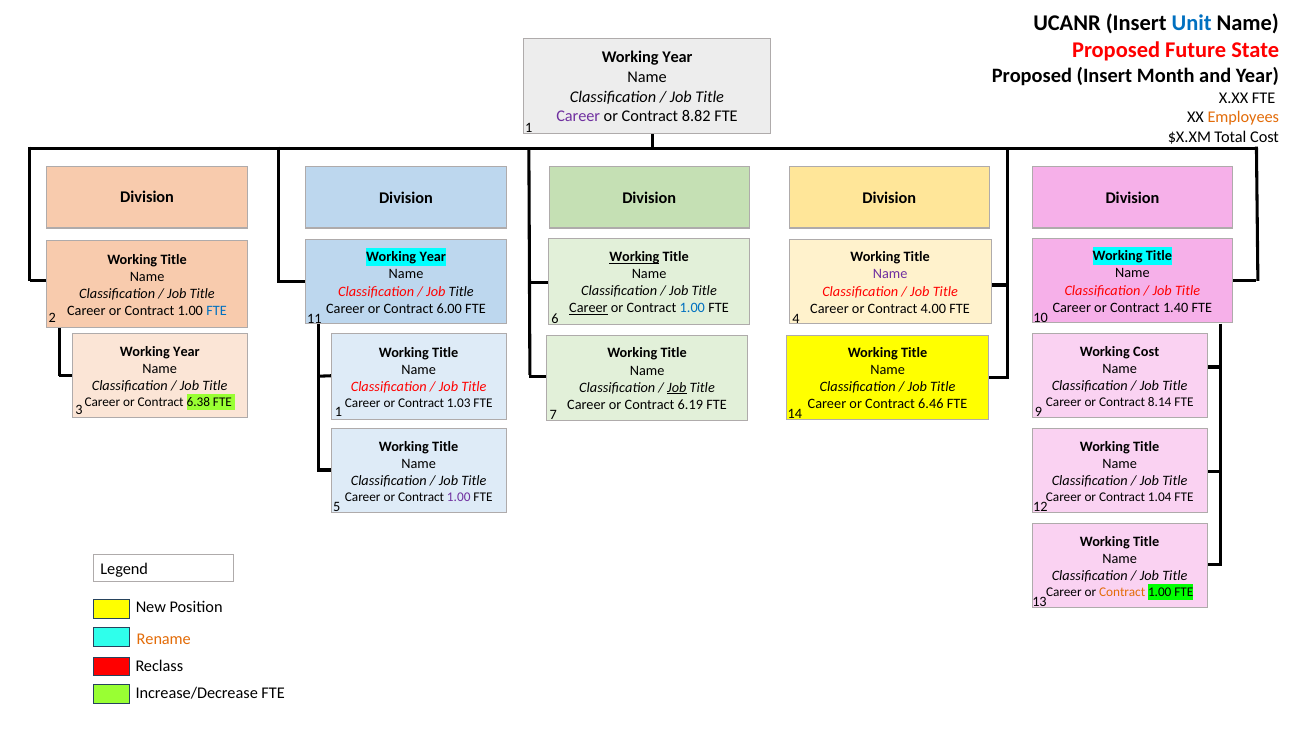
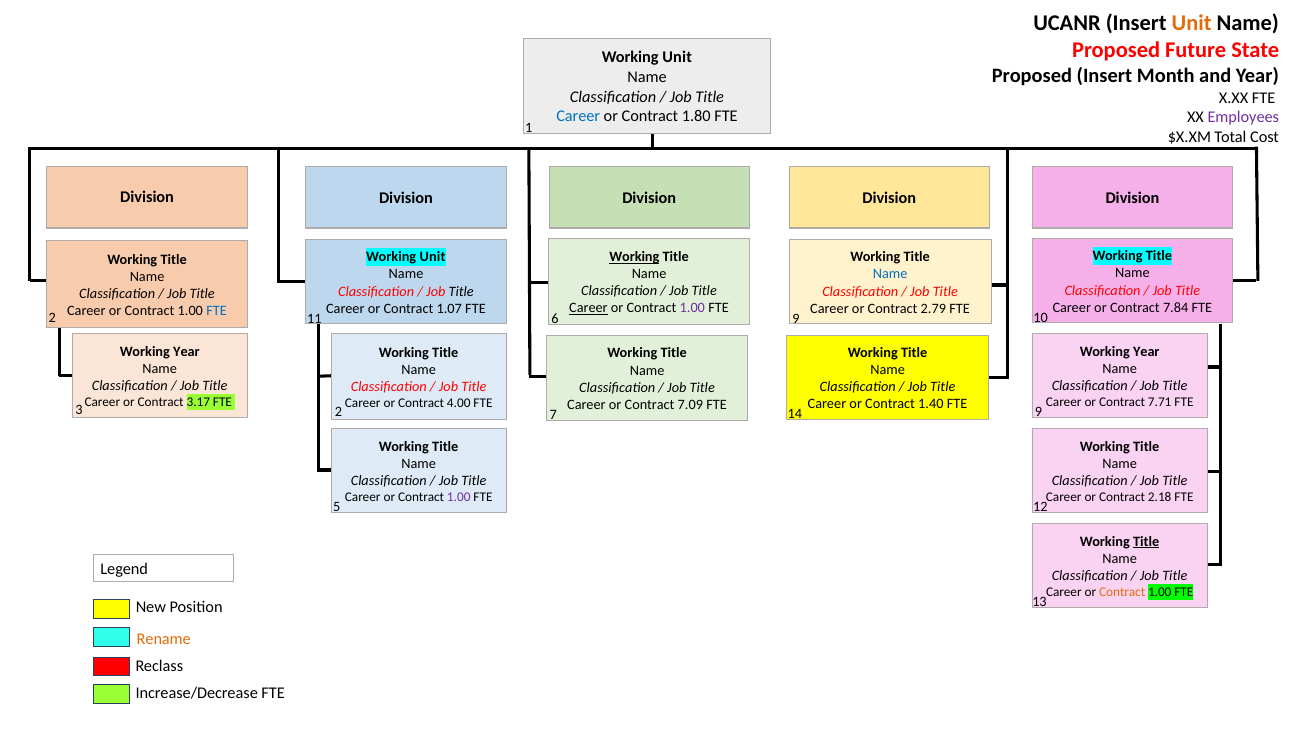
Unit colour: blue -> orange (1192, 23)
Year: Year -> Unit (677, 58)
Career colour: purple -> blue (578, 116)
8.82: 8.82 -> 1.80 (696, 116)
Employees colour: orange -> purple (1243, 117)
Year: Year -> Unit (433, 257)
Name colour: purple -> blue (890, 274)
1.40: 1.40 -> 7.84 (1176, 308)
1.00 colour: blue -> purple (692, 308)
6.00: 6.00 -> 1.07 (449, 309)
4.00: 4.00 -> 2.79 (933, 309)
6 4: 4 -> 9 (796, 319)
Cost: Cost -> Year (1146, 352)
Job underline: present -> none (677, 388)
6.38: 6.38 -> 3.17 (198, 402)
8.14: 8.14 -> 7.71 (1160, 403)
1.03: 1.03 -> 4.00 (459, 403)
6.46: 6.46 -> 1.40 (931, 404)
6.19: 6.19 -> 7.09 (690, 405)
3 1: 1 -> 2 (338, 412)
1.04: 1.04 -> 2.18 (1160, 497)
Title underline: none -> present (1146, 542)
